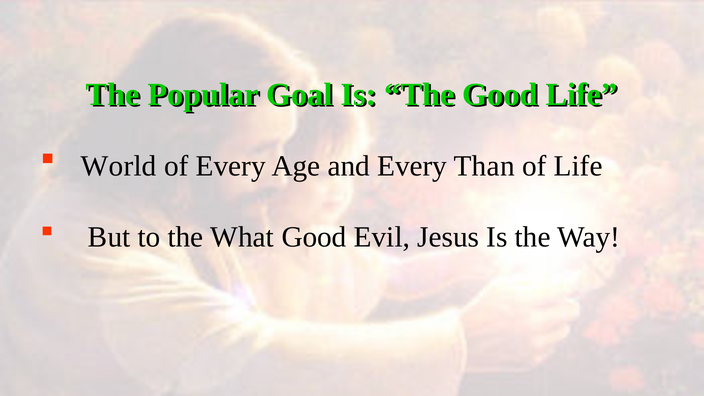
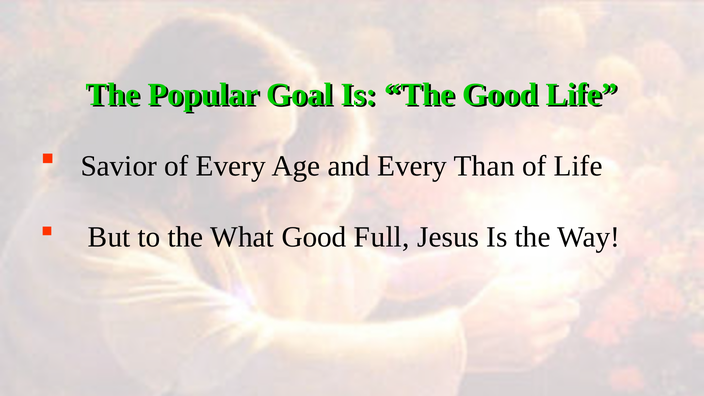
World: World -> Savior (119, 166)
Evil: Evil -> Full (382, 237)
